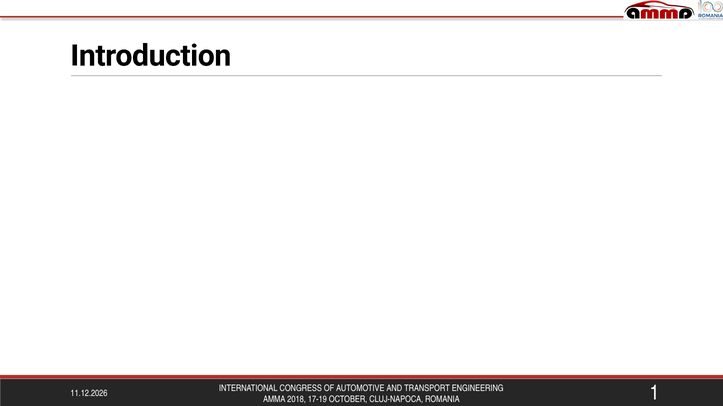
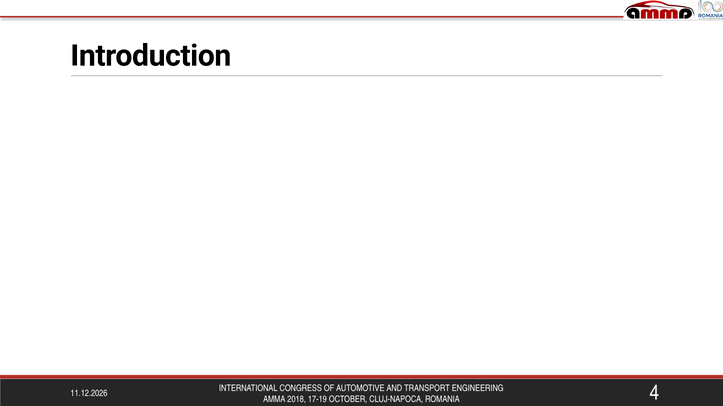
1: 1 -> 4 (655, 394)
